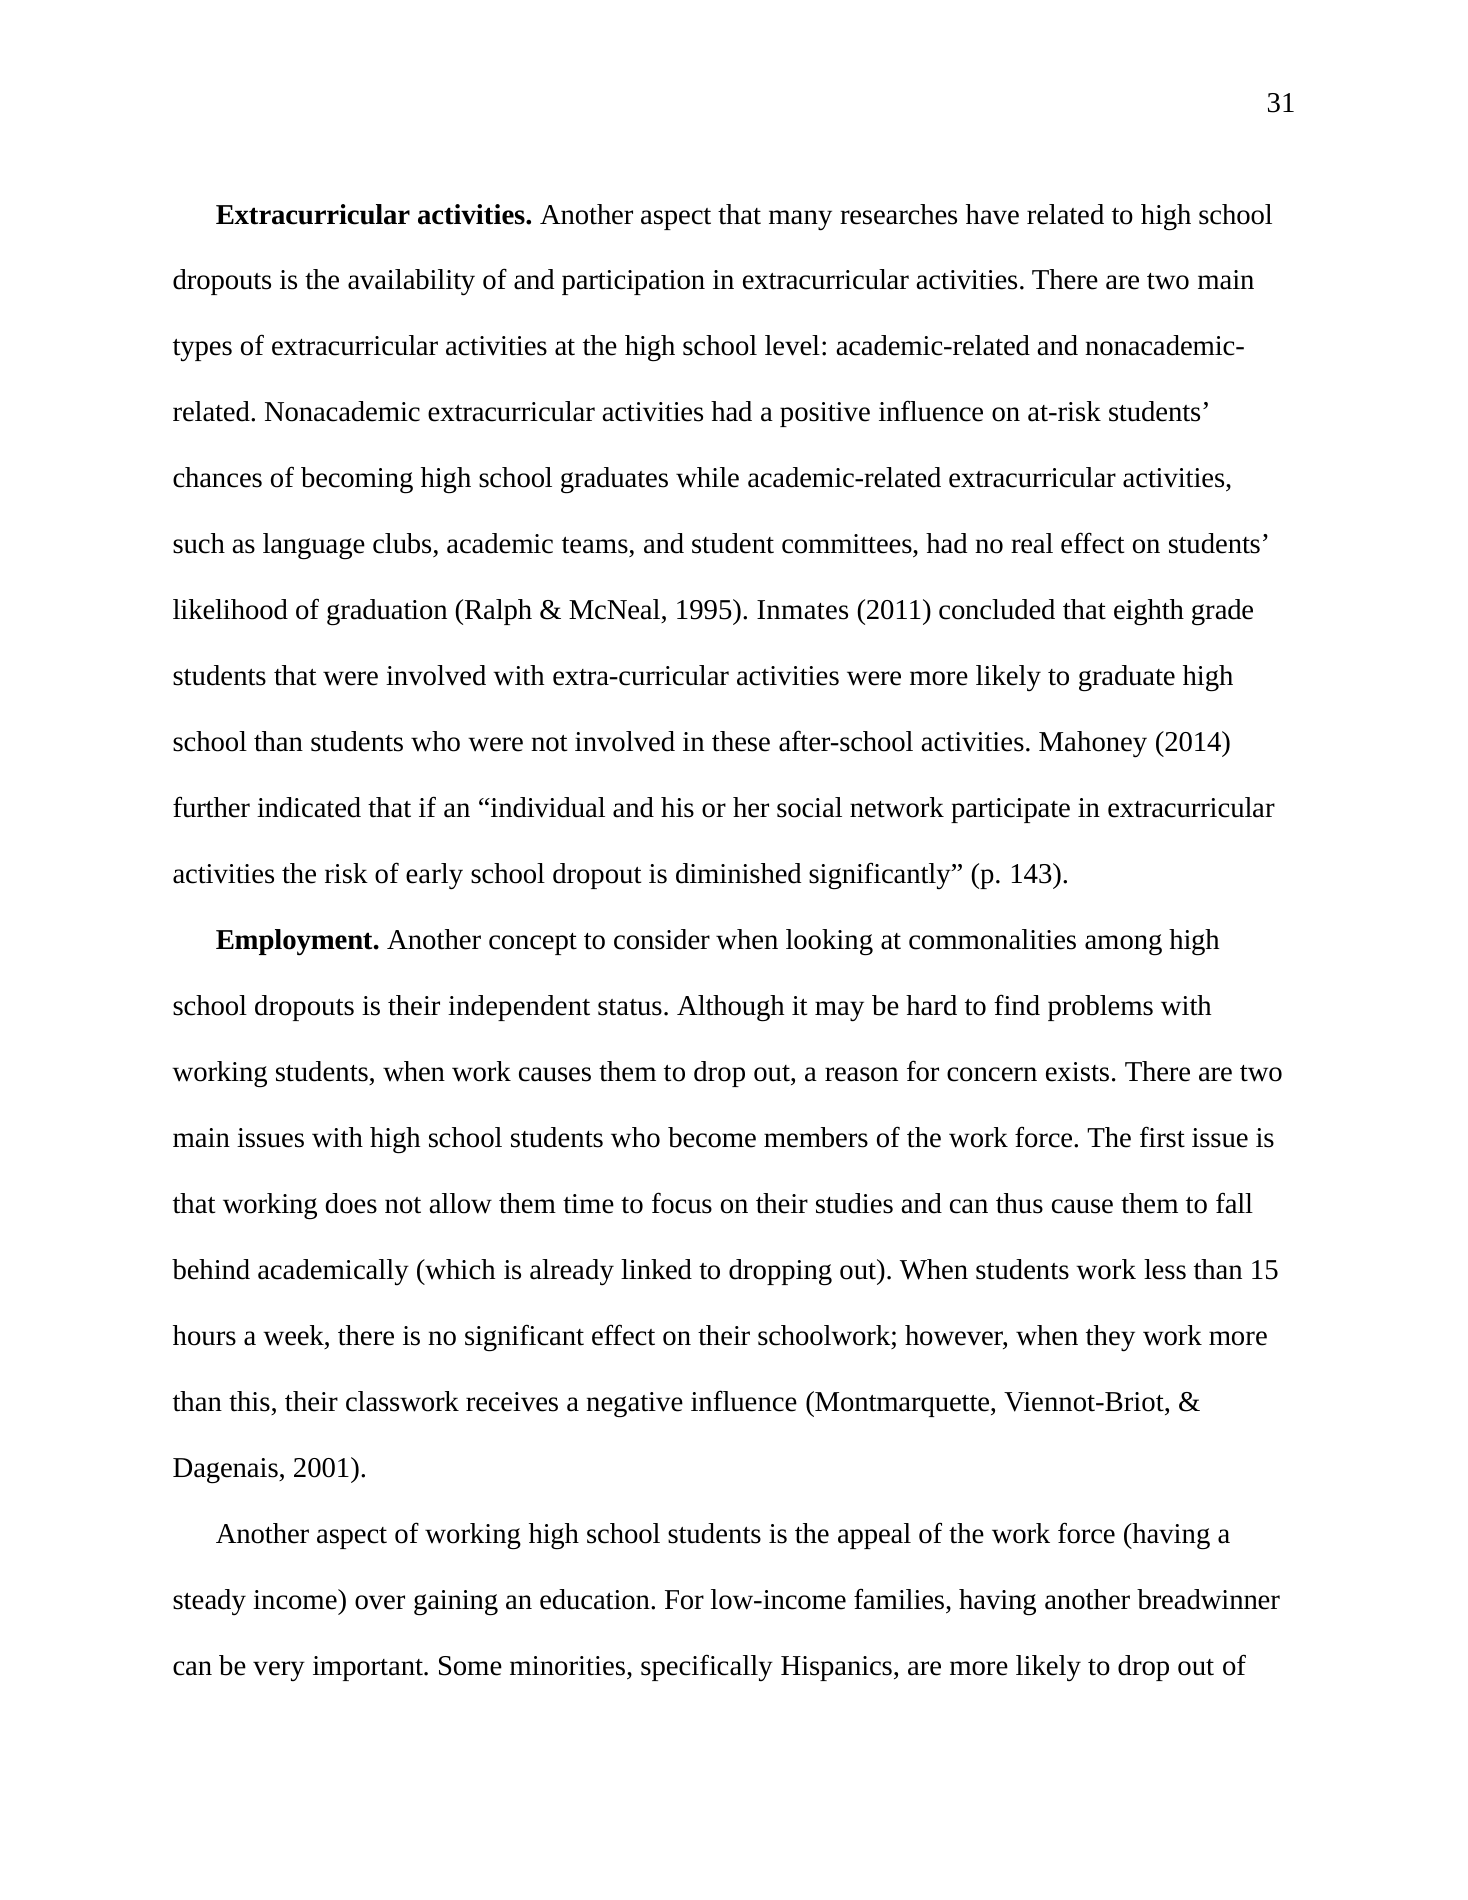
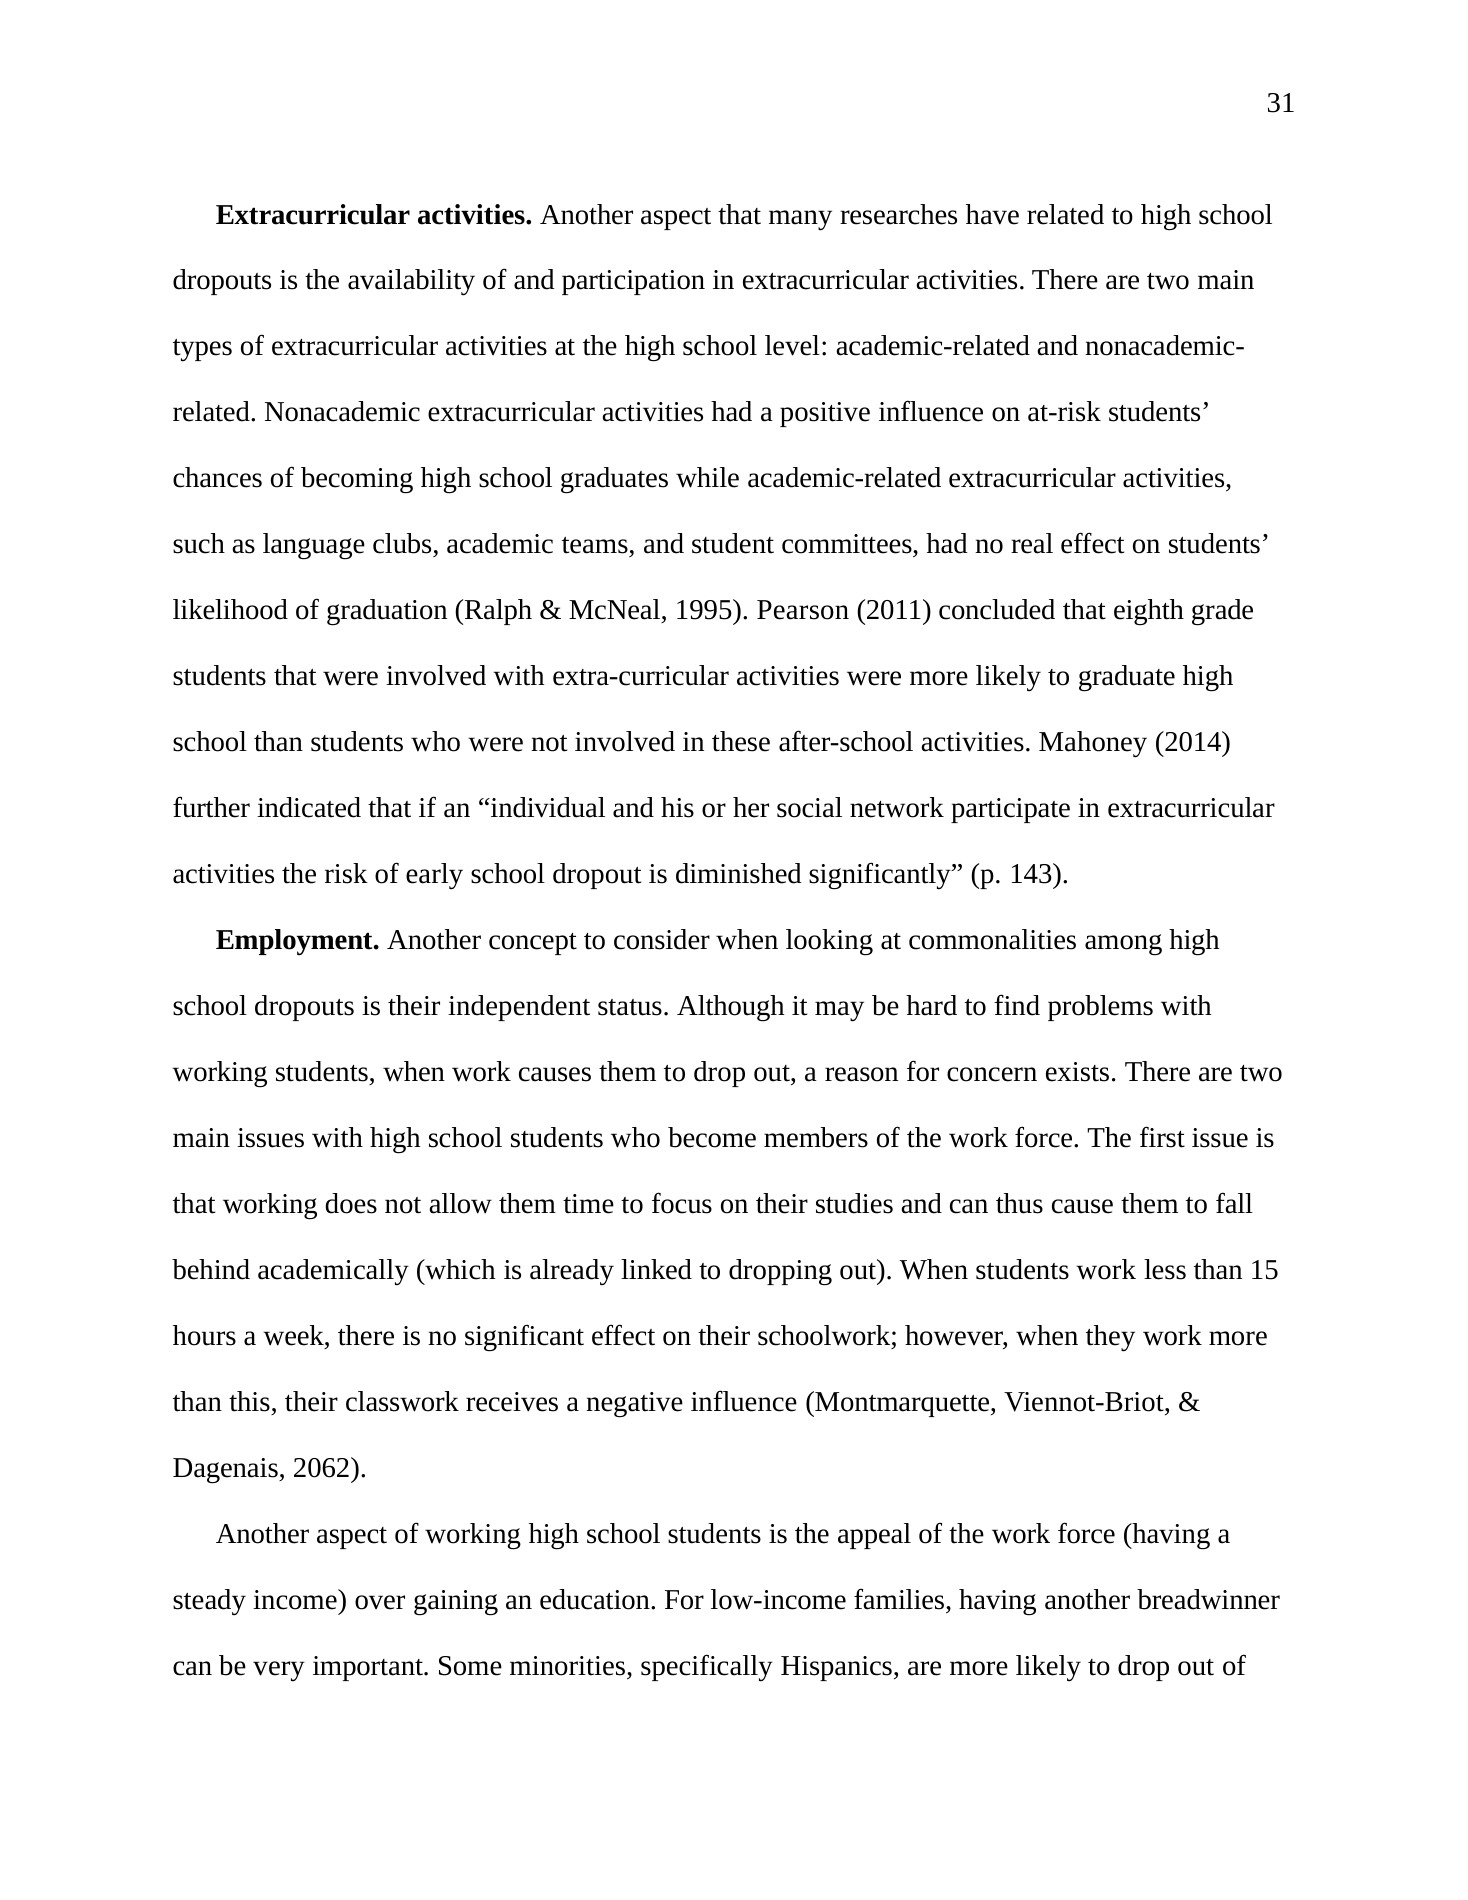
Inmates: Inmates -> Pearson (803, 610)
2001: 2001 -> 2062 (330, 1468)
